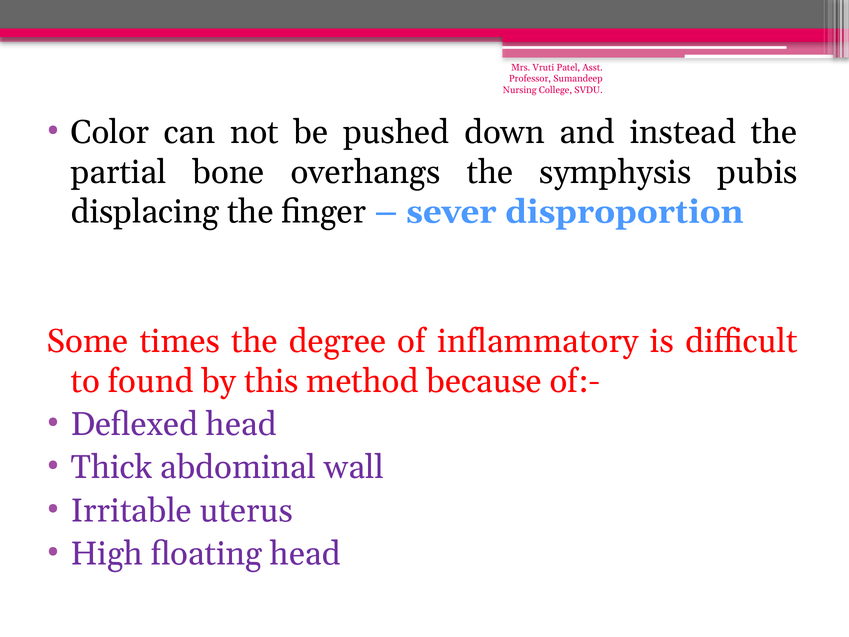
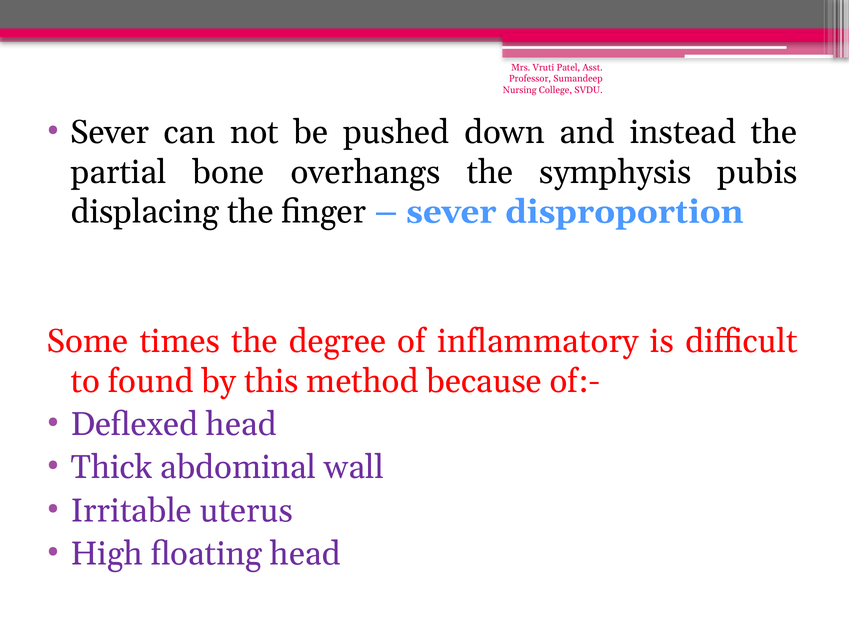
Color: Color -> Sever (110, 132)
